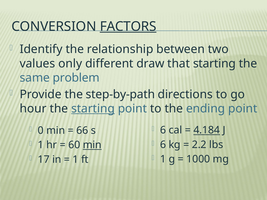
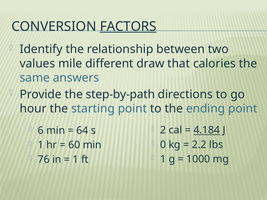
only: only -> mile (70, 64)
that starting: starting -> calories (214, 64)
problem: problem -> answers (76, 78)
starting underline: present -> none (93, 109)
6: 6 -> 2 (163, 130)
0: 0 -> 6 (41, 131)
66: 66 -> 64 (82, 131)
6: 6 -> 0 (163, 145)
min underline: present -> none (92, 145)
17: 17 -> 76 (44, 160)
